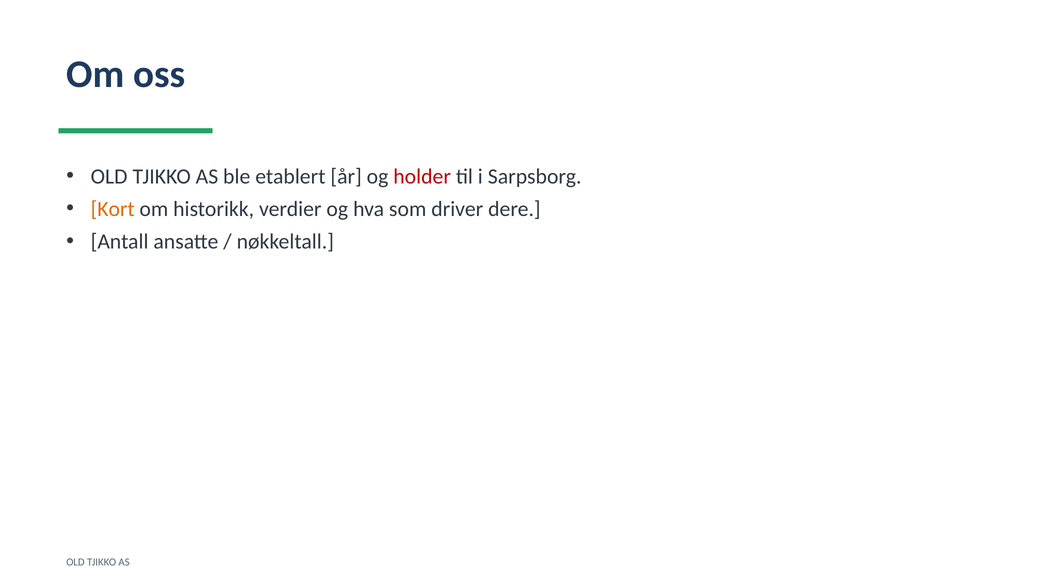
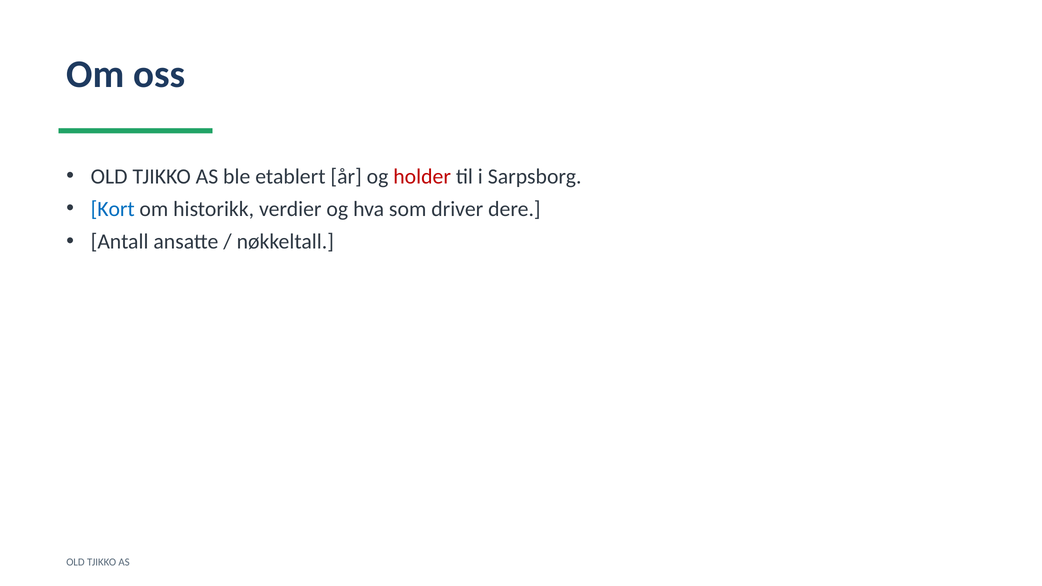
Kort colour: orange -> blue (113, 209)
